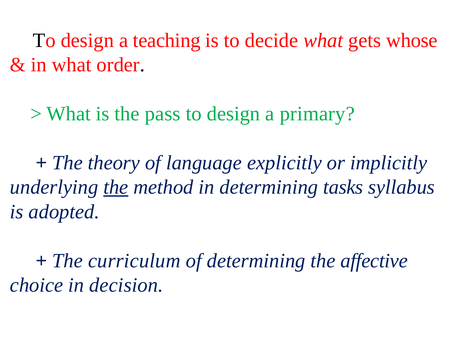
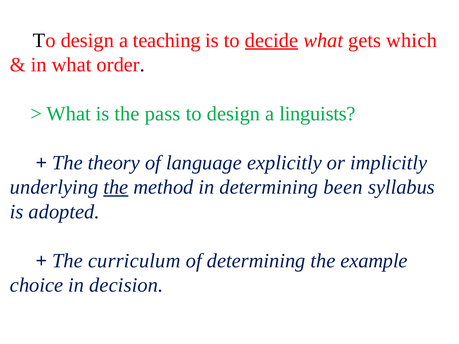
decide underline: none -> present (271, 40)
whose: whose -> which (412, 40)
primary: primary -> linguists (317, 114)
tasks: tasks -> been (343, 187)
affective: affective -> example (374, 261)
